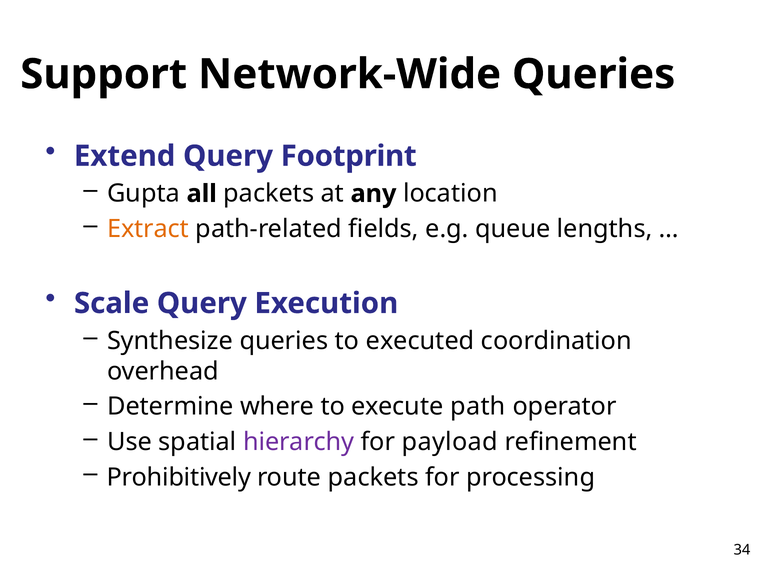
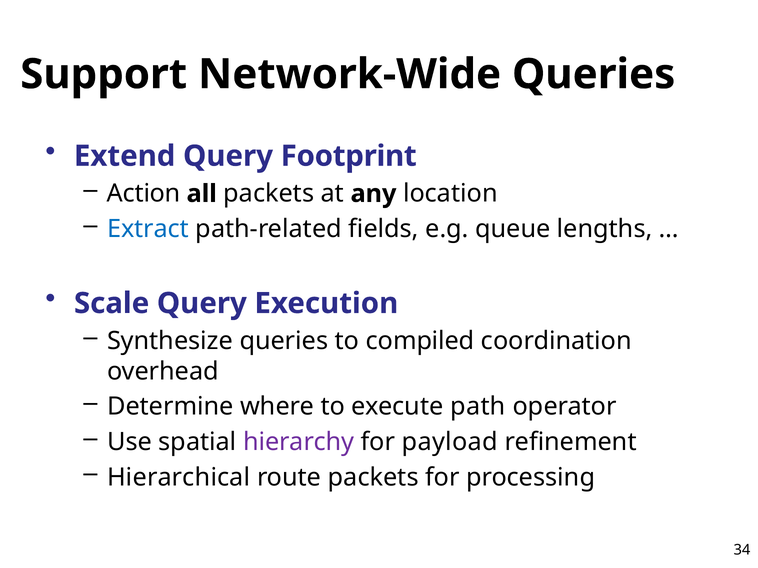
Gupta: Gupta -> Action (144, 194)
Extract colour: orange -> blue (148, 229)
executed: executed -> compiled (420, 341)
Prohibitively: Prohibitively -> Hierarchical (179, 478)
